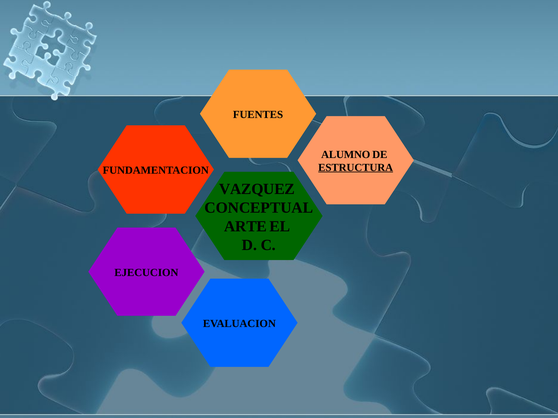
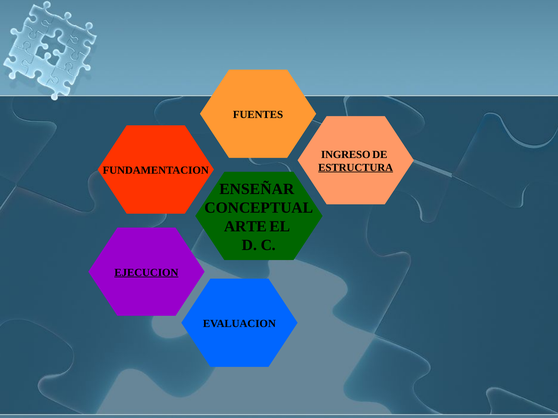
ALUMNO: ALUMNO -> INGRESO (346, 155)
VAZQUEZ: VAZQUEZ -> ENSEÑAR (257, 189)
EJECUCION underline: none -> present (146, 273)
